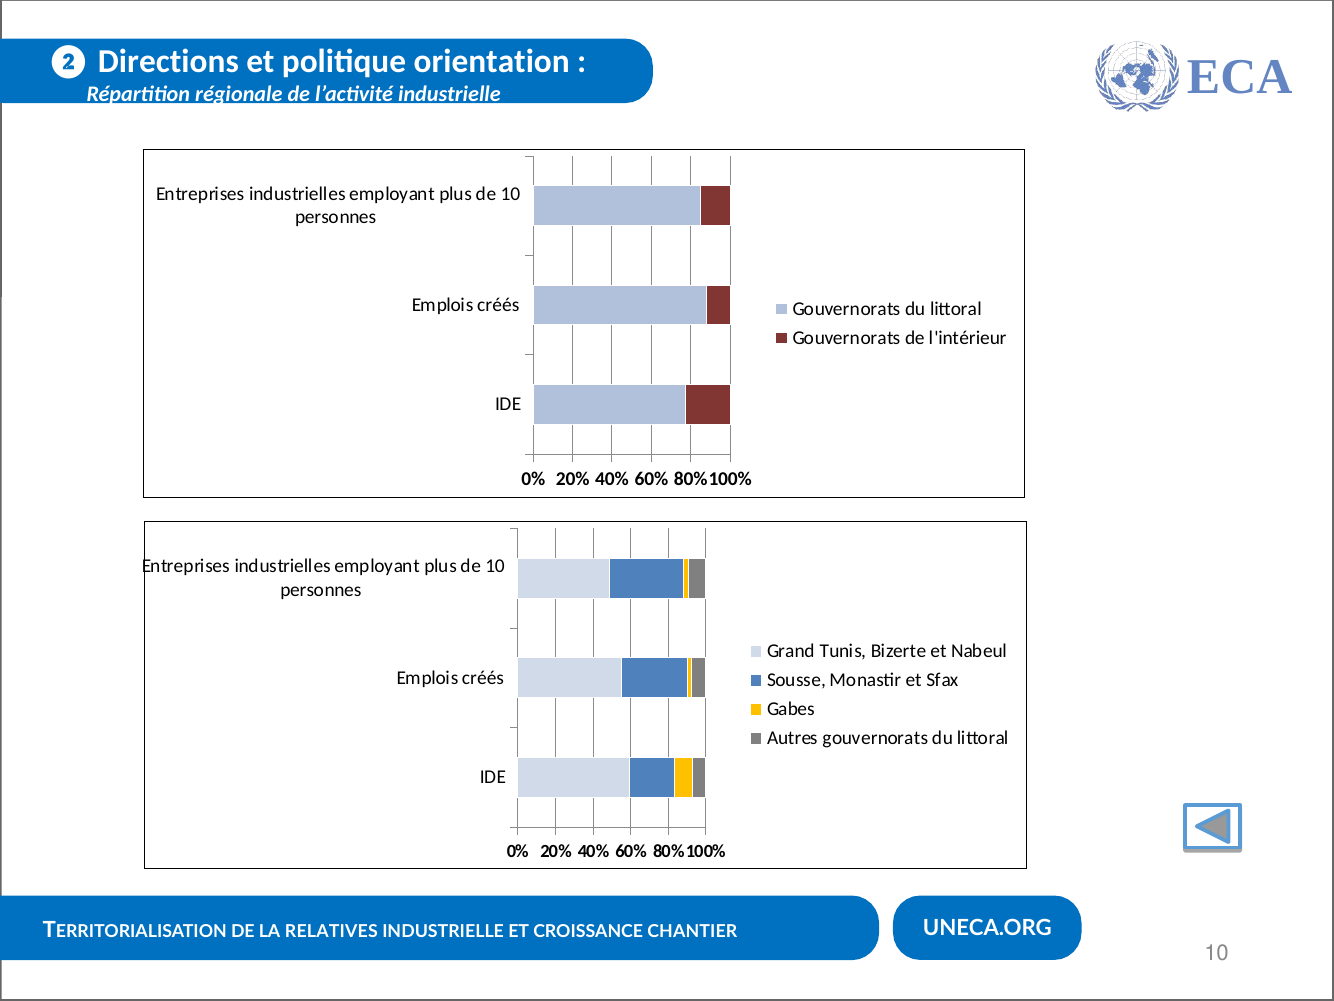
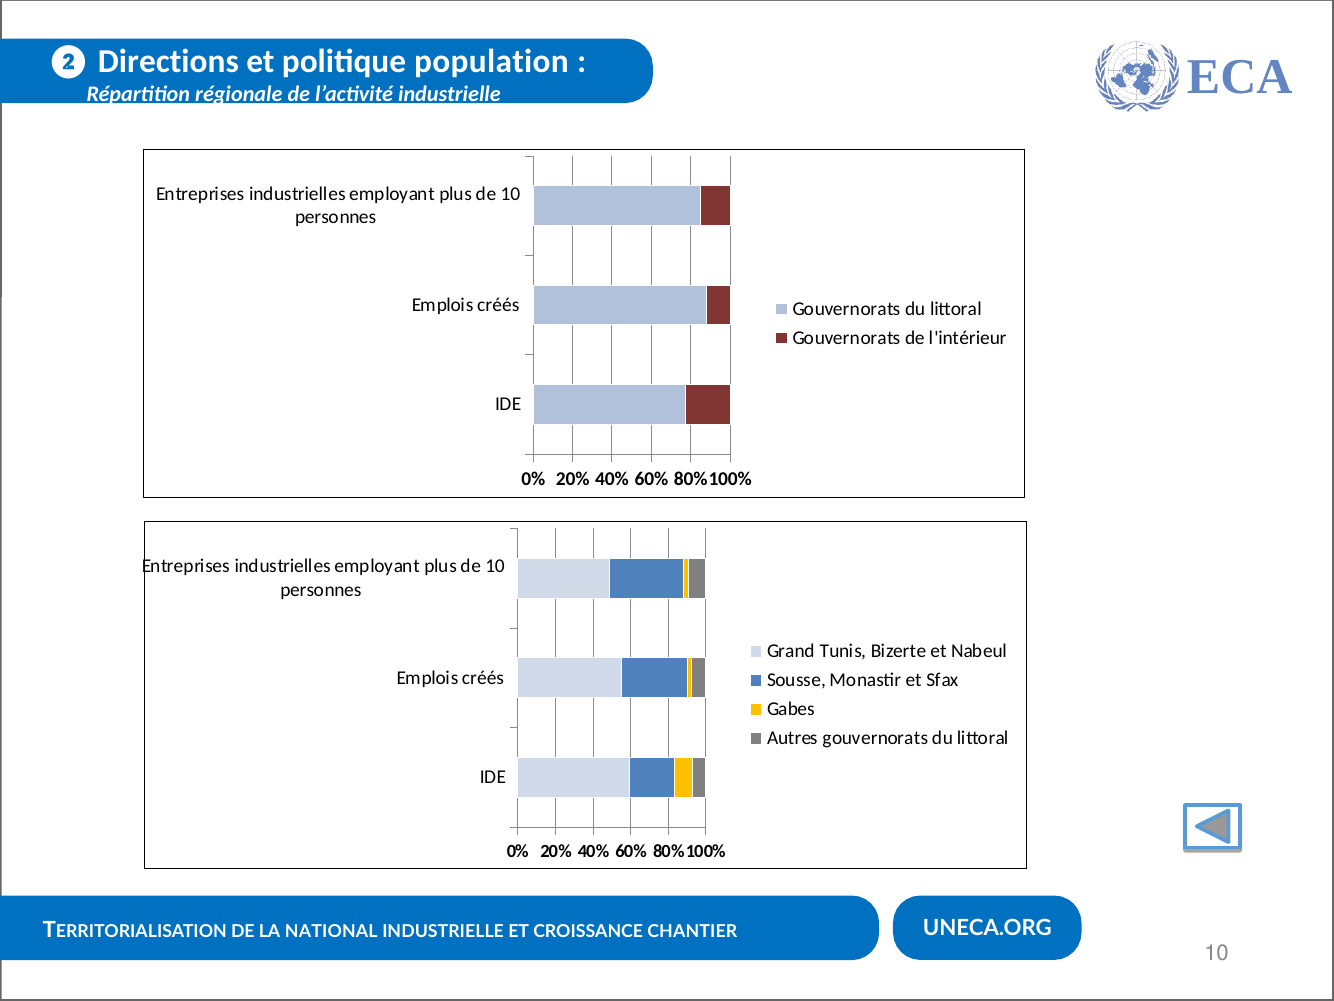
orientation: orientation -> population (492, 62)
RELATIVES: RELATIVES -> NATIONAL (331, 931)
